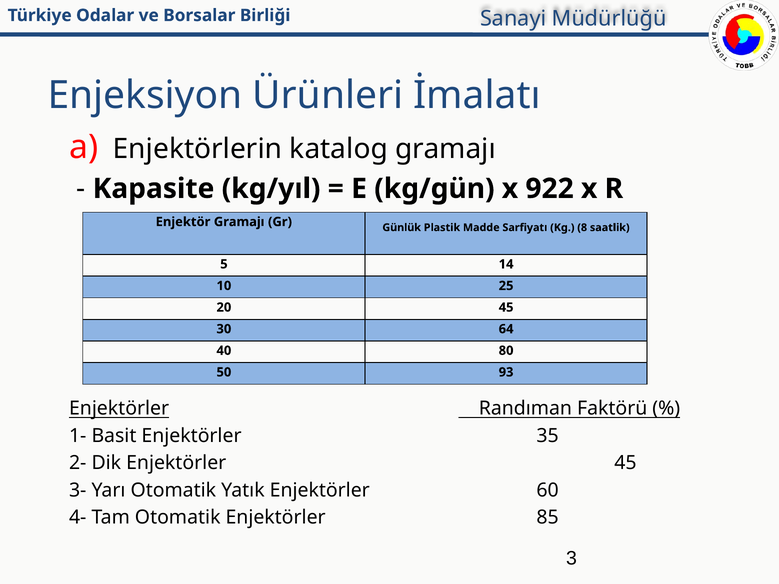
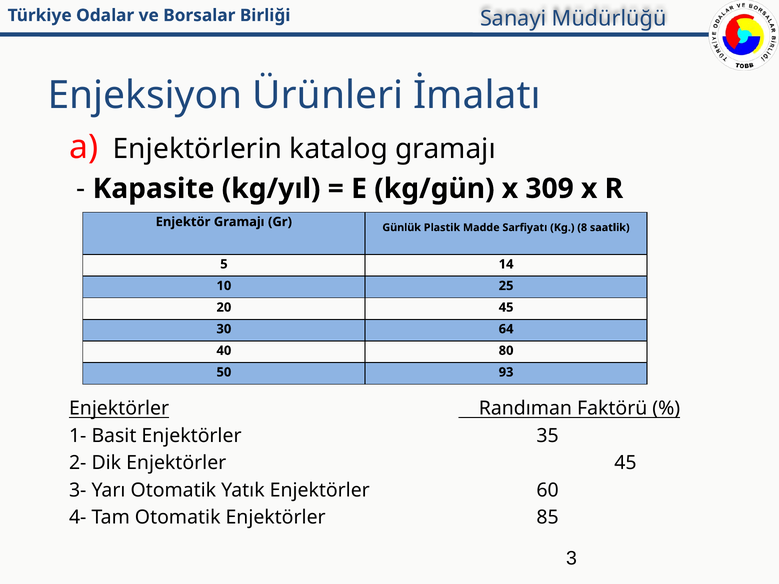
922: 922 -> 309 (550, 189)
